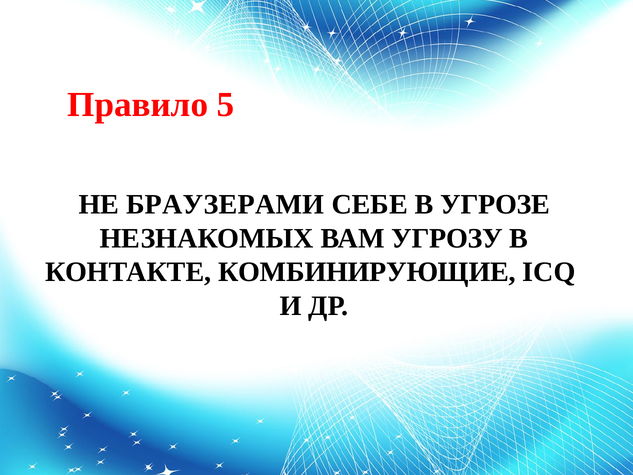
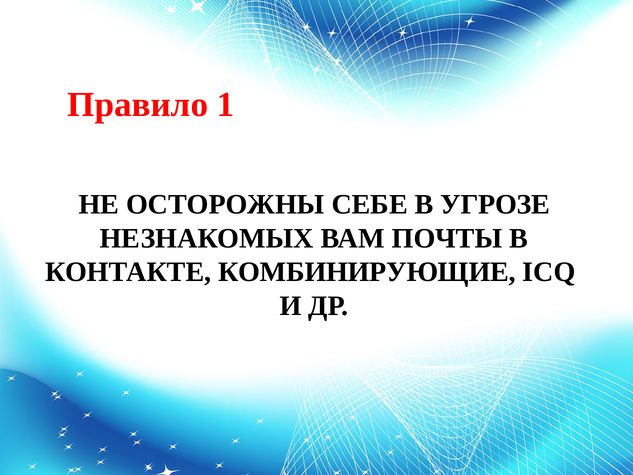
5: 5 -> 1 (226, 105)
БРАУЗЕРАМИ: БРАУЗЕРАМИ -> ОСТОРОЖНЫ (225, 204)
УГРОЗУ: УГРОЗУ -> ПОЧТЫ (447, 238)
